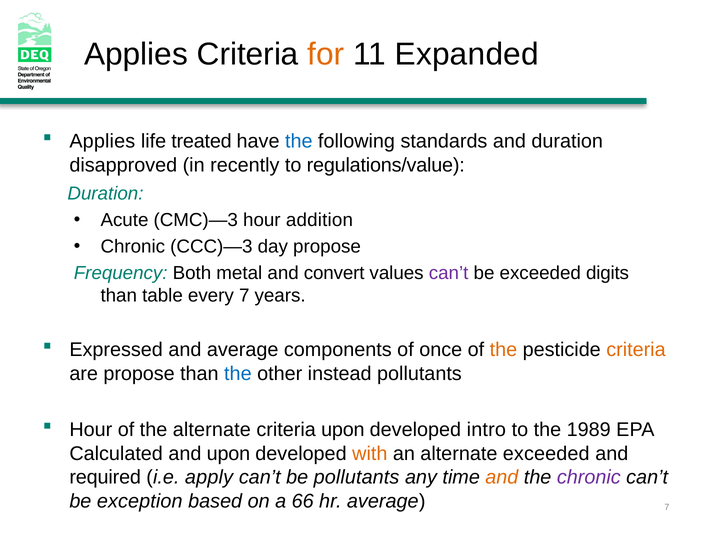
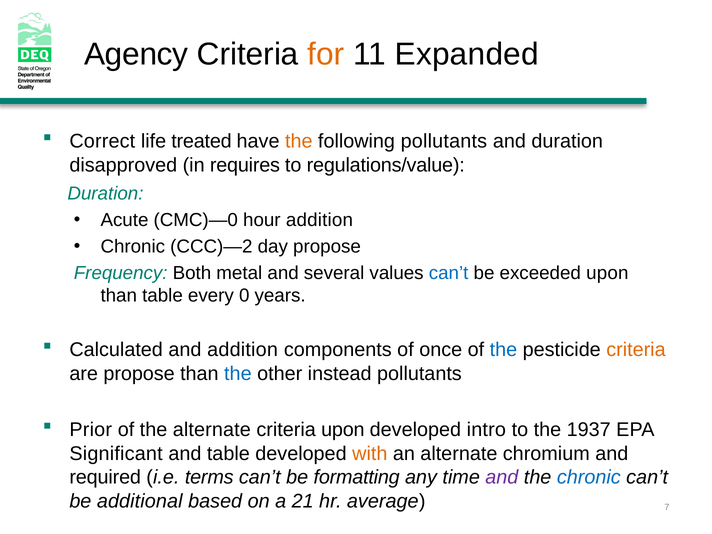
Applies: Applies -> Agency (136, 54)
Applies: Applies -> Correct (102, 141)
the colour: blue -> orange (299, 141)
following standards: standards -> pollutants (444, 141)
recently: recently -> requires (245, 165)
CMC)—3: CMC)—3 -> CMC)—0 (196, 220)
CCC)—3: CCC)—3 -> CCC)—2 (211, 247)
convert: convert -> several (334, 273)
can’t colour: purple -> blue (449, 273)
exceeded digits: digits -> upon (607, 273)
every 7: 7 -> 0 (244, 296)
Expressed: Expressed -> Calculated (116, 350)
and average: average -> addition (243, 350)
the colour: orange -> blue (503, 350)
Hour: Hour -> Prior (91, 430)
1989: 1989 -> 1937 (589, 430)
Calculated: Calculated -> Significant (116, 453)
and upon: upon -> table (228, 453)
alternate exceeded: exceeded -> chromium (546, 453)
apply: apply -> terms (209, 477)
be pollutants: pollutants -> formatting (357, 477)
and colour: orange -> purple (502, 477)
chronic colour: purple -> blue (589, 477)
exception: exception -> additional (140, 501)
66: 66 -> 21 (303, 501)
